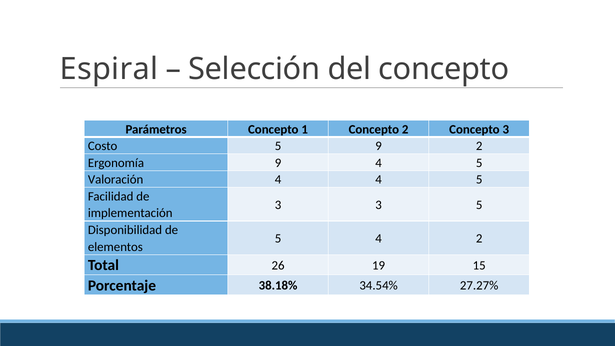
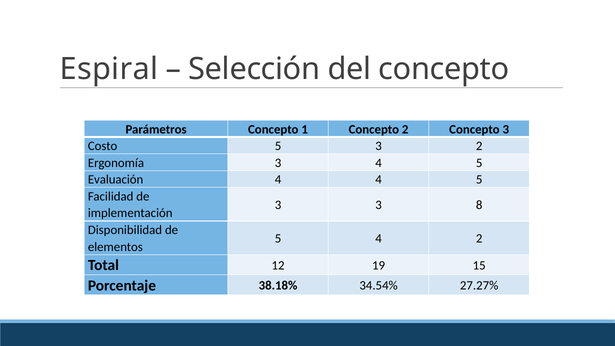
5 9: 9 -> 3 (379, 146)
Ergonomía 9: 9 -> 3 (278, 163)
Valoración: Valoración -> Evaluación (116, 180)
3 5: 5 -> 8 (479, 205)
26: 26 -> 12 (278, 265)
